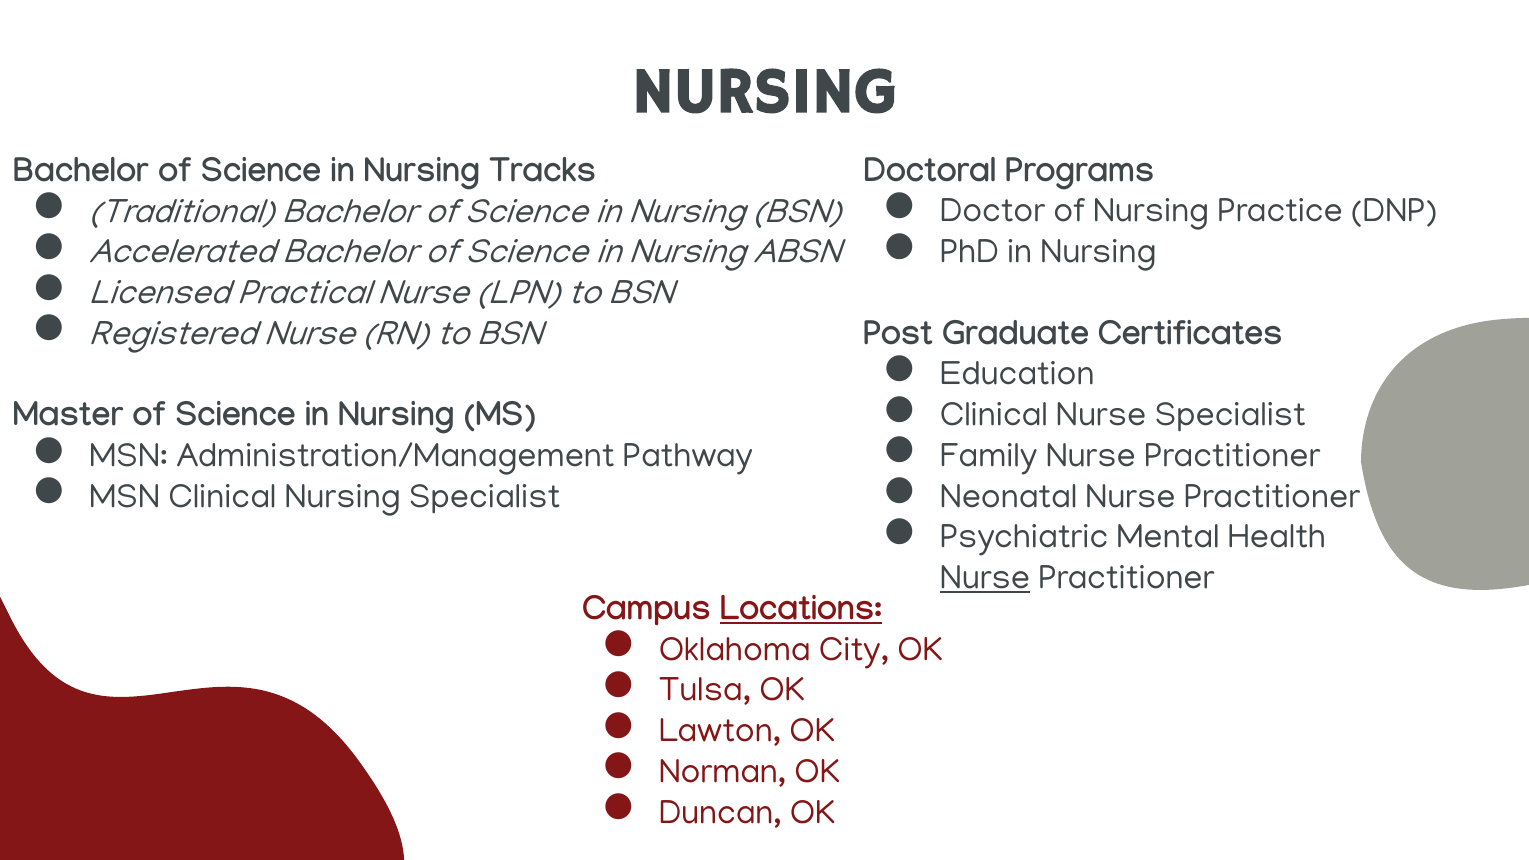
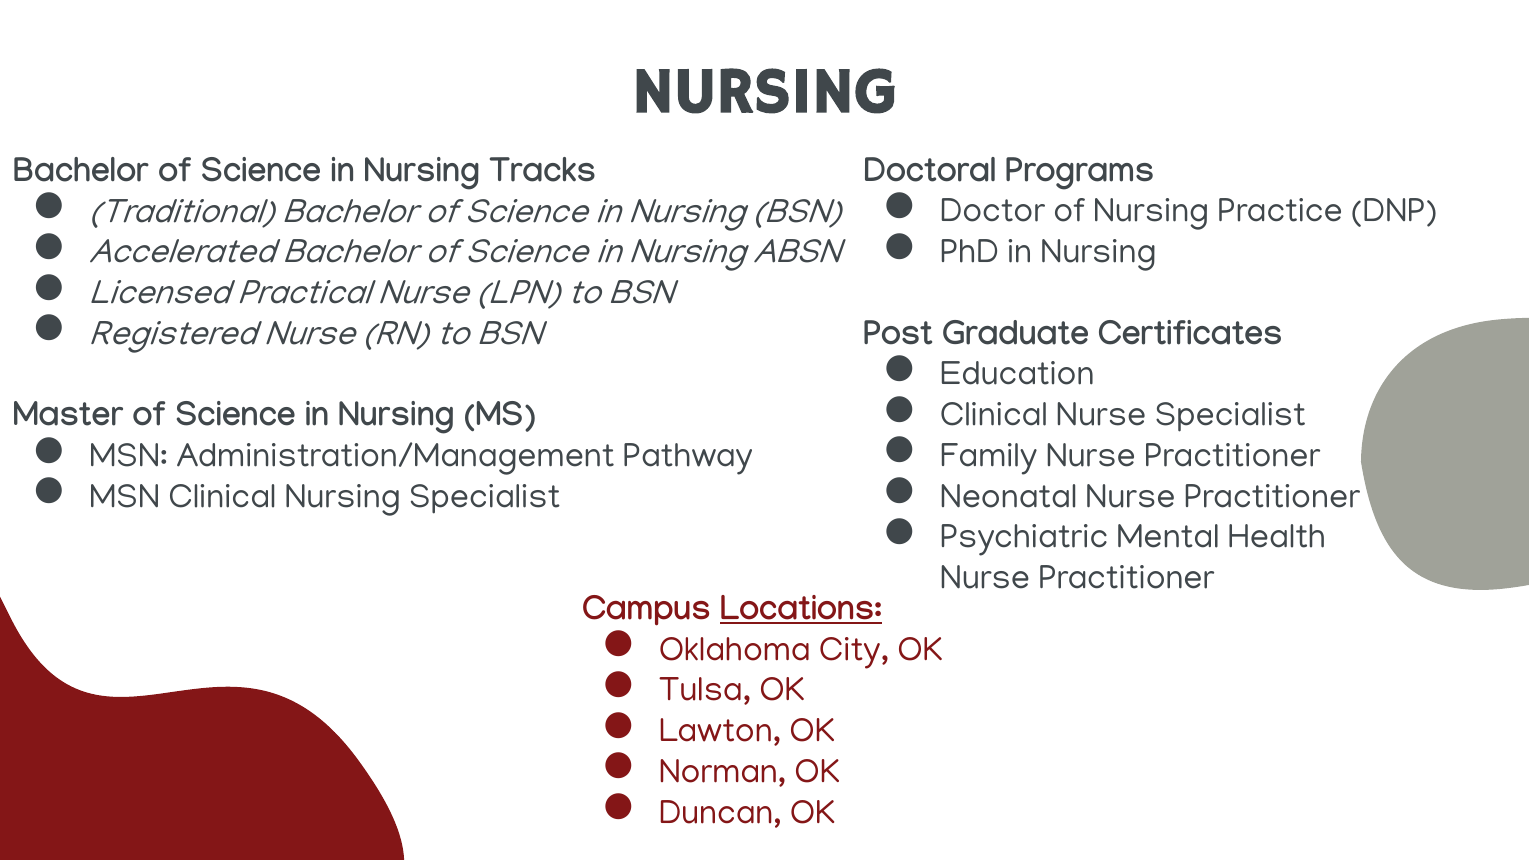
Nurse underline: present -> none (985, 578)
